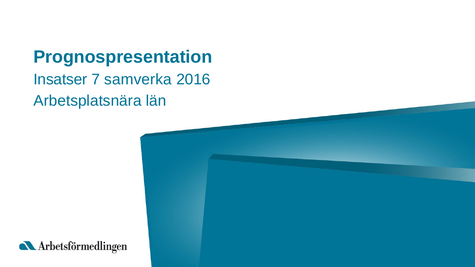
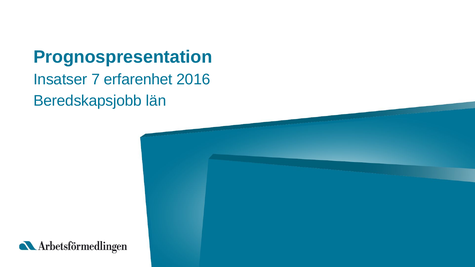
samverka: samverka -> erfarenhet (138, 79)
Arbetsplatsnära: Arbetsplatsnära -> Beredskapsjobb (88, 101)
